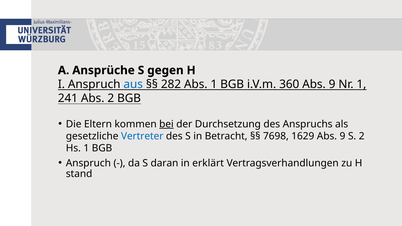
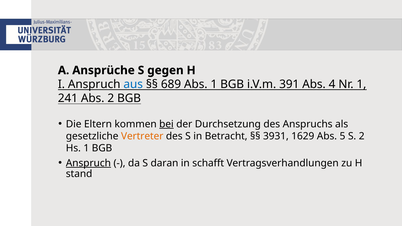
282: 282 -> 689 (171, 84)
360: 360 -> 391 (289, 84)
9: 9 -> 4 (332, 84)
Vertreter colour: blue -> orange (142, 136)
7698: 7698 -> 3931 (276, 136)
1629 Abs 9: 9 -> 5 (342, 136)
Anspruch underline: none -> present (88, 163)
erklärt: erklärt -> schafft (208, 163)
